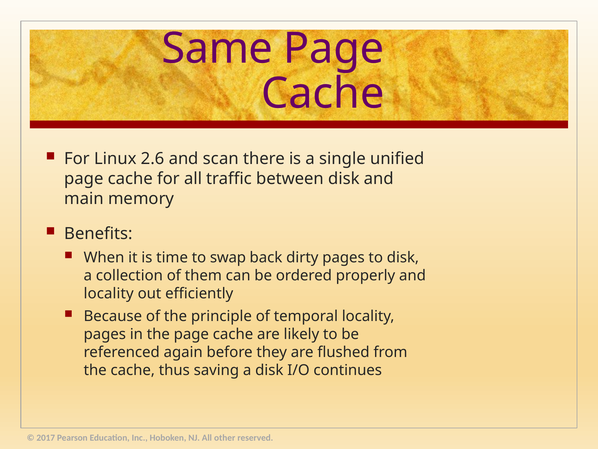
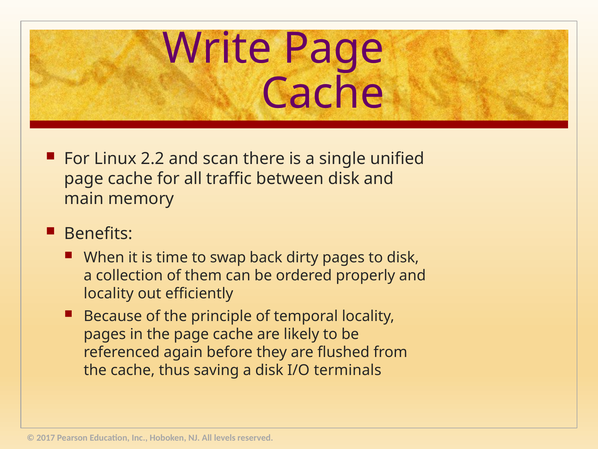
Same: Same -> Write (217, 49)
2.6: 2.6 -> 2.2 (153, 159)
continues: continues -> terminals (348, 370)
other: other -> levels (225, 437)
